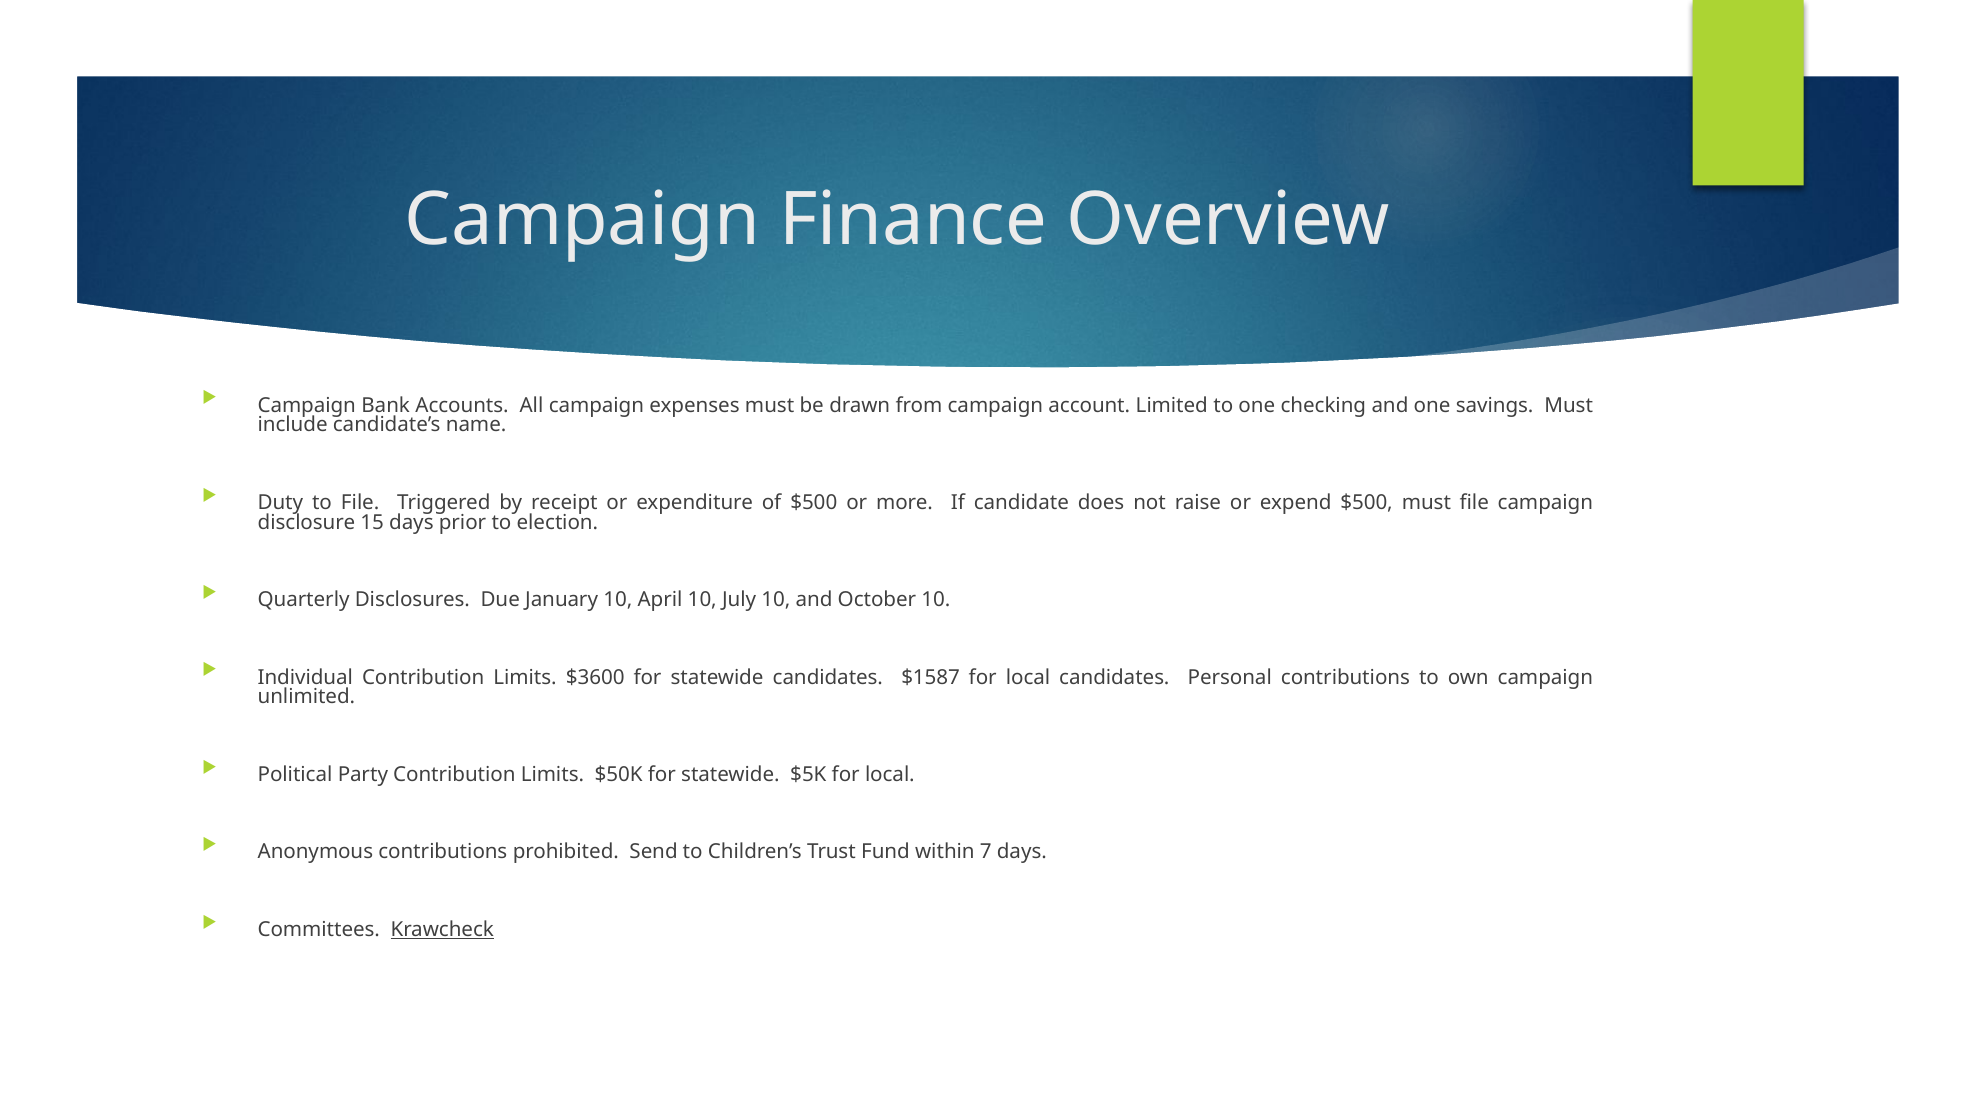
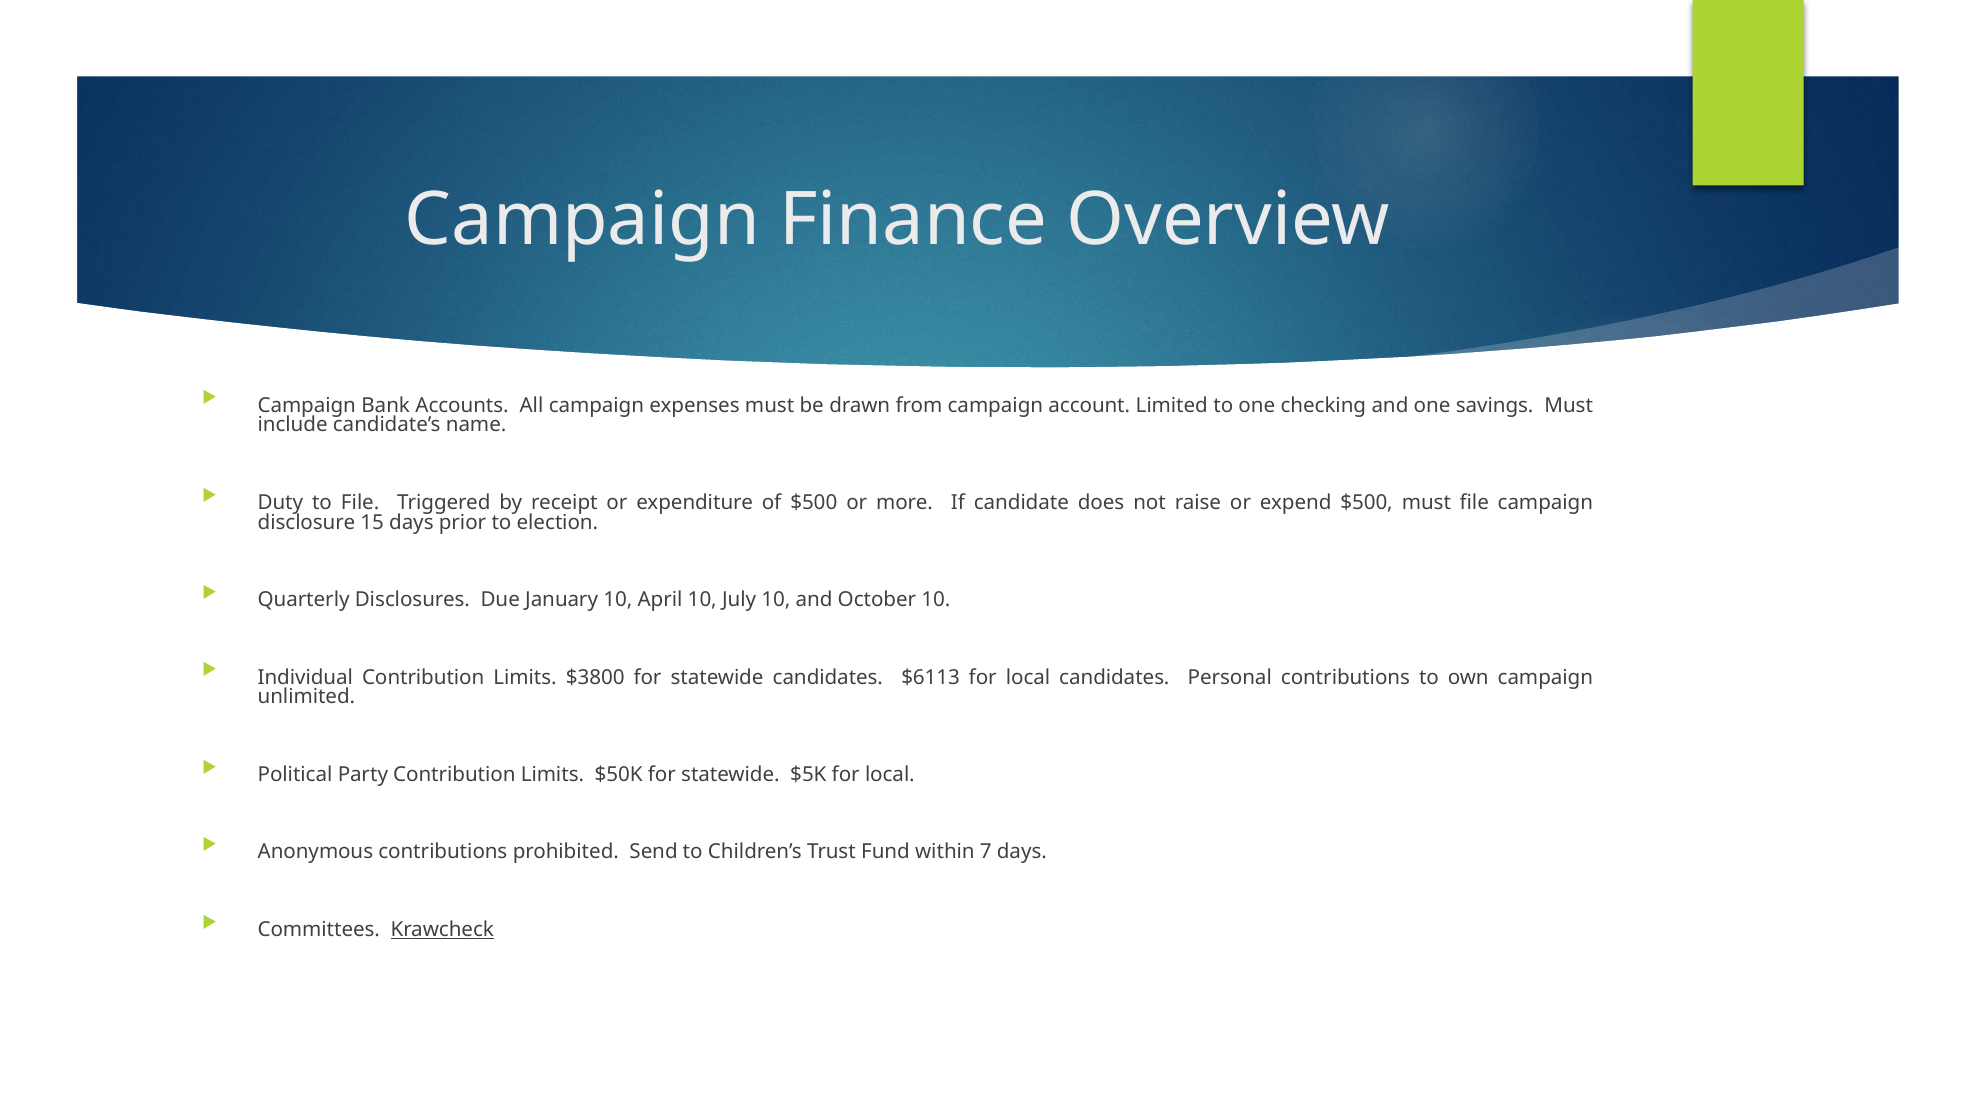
$3600: $3600 -> $3800 (595, 677)
$1587: $1587 -> $6113 (931, 677)
